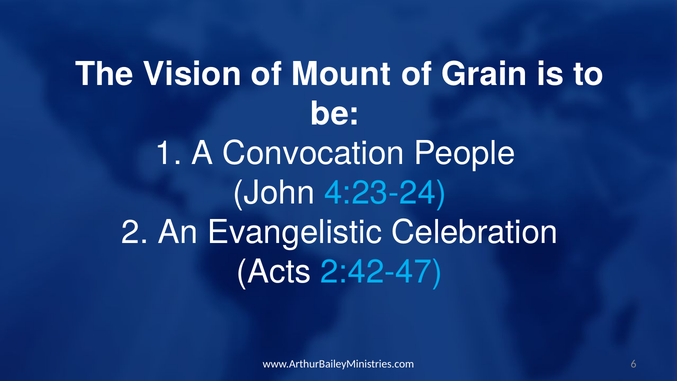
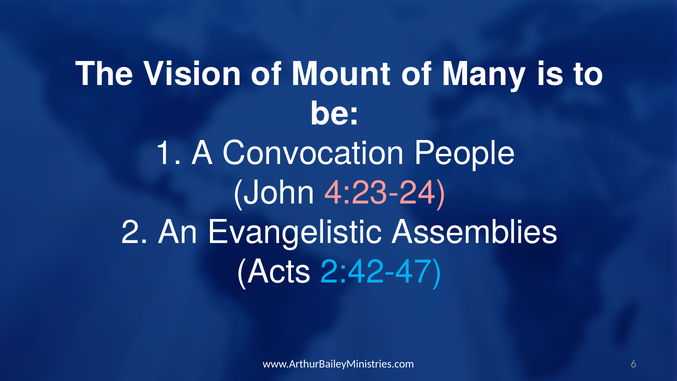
Grain: Grain -> Many (484, 74)
4:23-24 colour: light blue -> pink (385, 193)
Celebration: Celebration -> Assemblies (475, 232)
